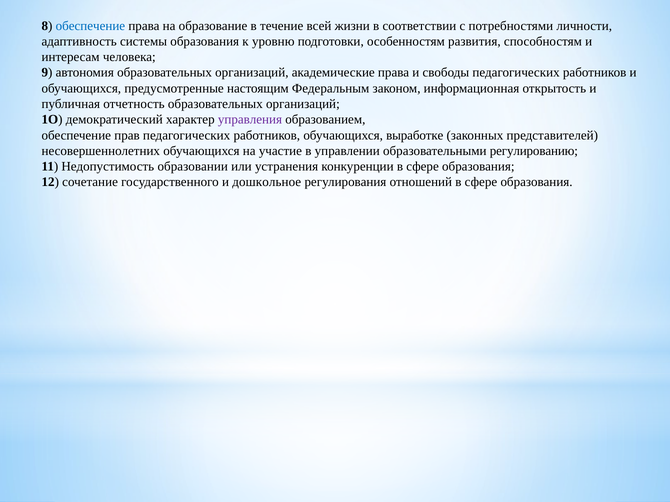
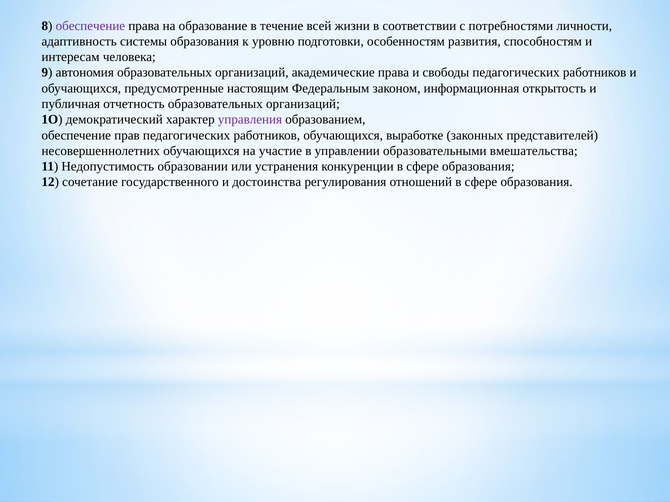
обеспечение colour: blue -> purple (90, 26)
регулированию: регулированию -> вмешательства (534, 151)
дошкольное: дошкольное -> достоинства (267, 182)
